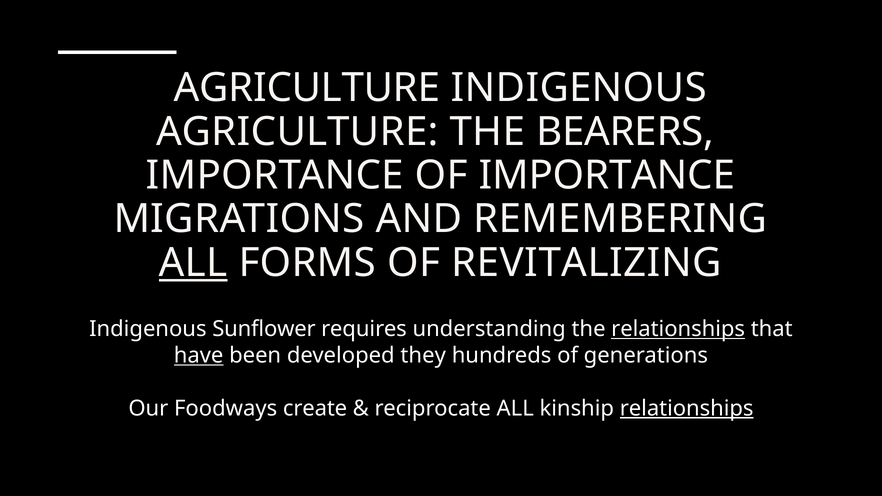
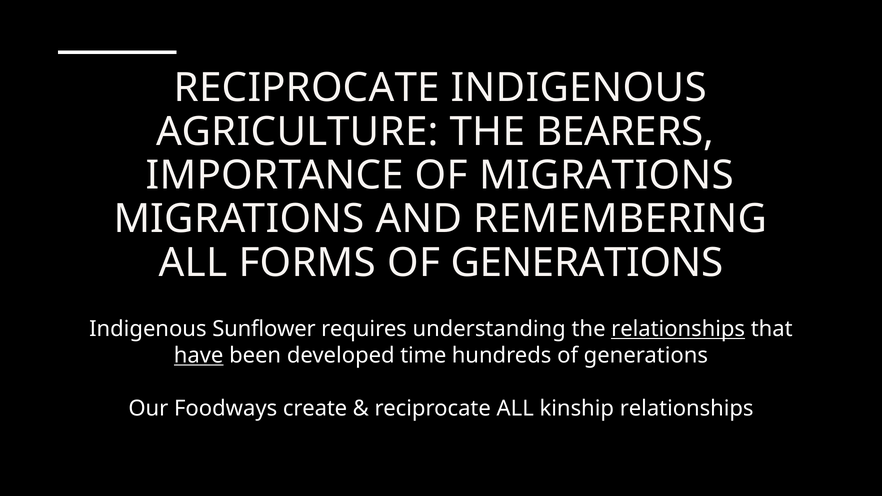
AGRICULTURE: AGRICULTURE -> RECIPROCATE (307, 88)
OF IMPORTANCE: IMPORTANCE -> MIGRATIONS (607, 175)
ALL underline: present -> none (193, 263)
FORMS OF REVITALIZING: REVITALIZING -> GENERATIONS (587, 263)
they: they -> time (423, 356)
relationships underline: present -> none (687, 409)
